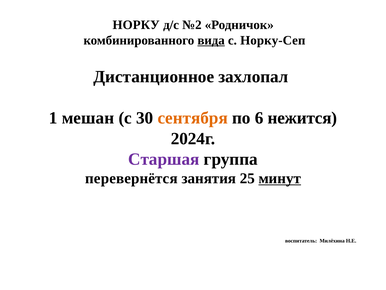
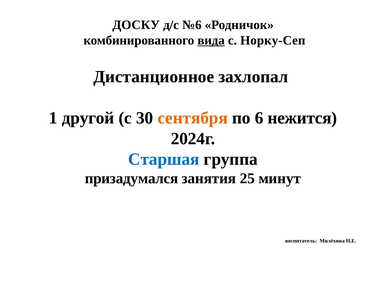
НОРКУ: НОРКУ -> ДОСКУ (136, 25)
№2: №2 -> №6 (192, 25)
мешан: мешан -> другой (88, 118)
Старшая colour: purple -> blue (164, 159)
перевернётся: перевернётся -> призадумался (132, 178)
минут underline: present -> none (280, 178)
